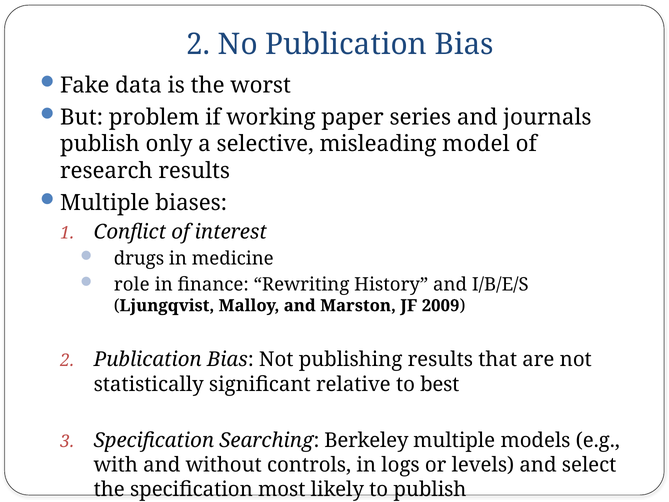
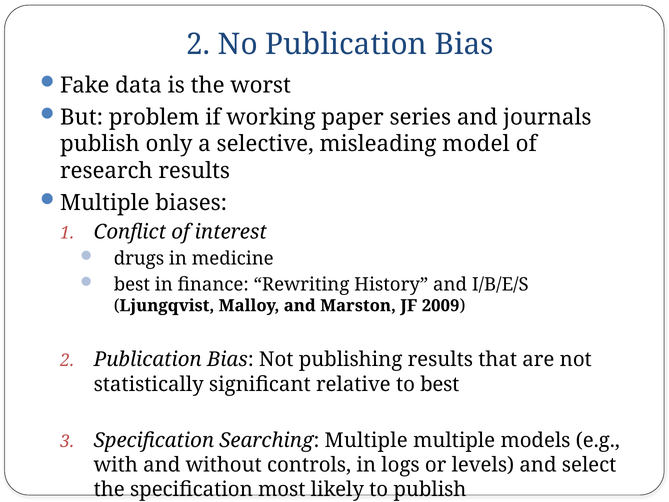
role: role -> best (132, 284)
Searching Berkeley: Berkeley -> Multiple (366, 440)
